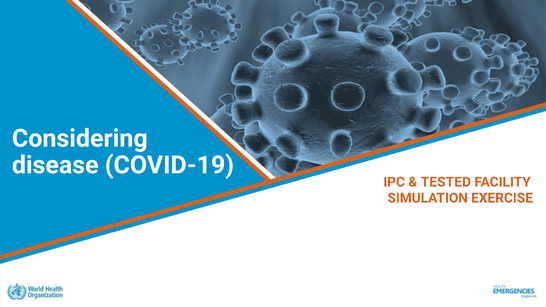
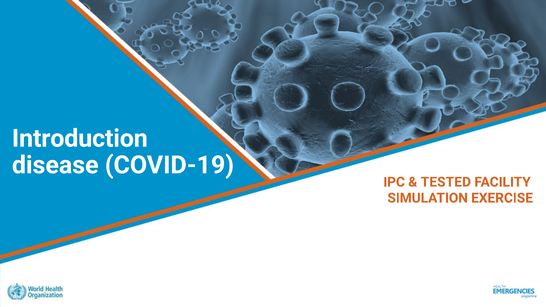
Considering: Considering -> Introduction (80, 139)
